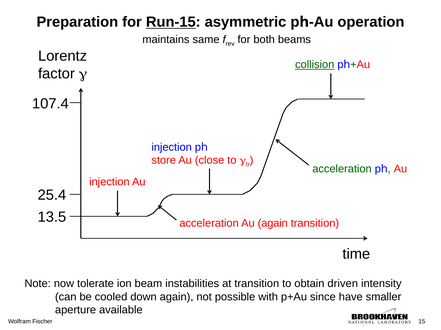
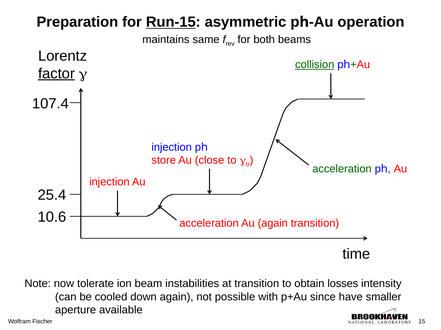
factor underline: none -> present (56, 74)
13.5: 13.5 -> 10.6 (52, 218)
driven: driven -> losses (343, 284)
